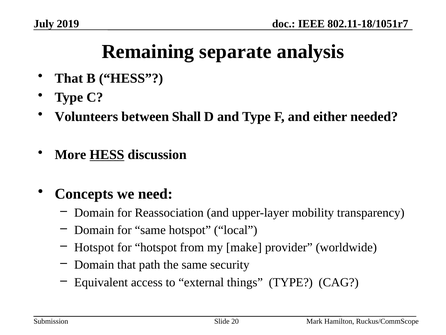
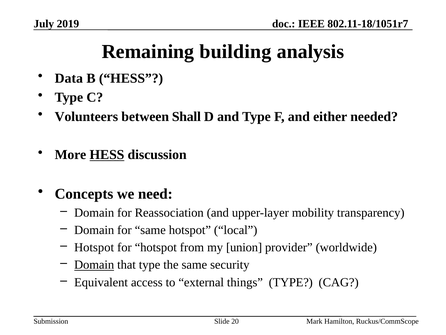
separate: separate -> building (235, 52)
That: That -> Data (69, 78)
make: make -> union (244, 247)
Domain underline: none -> present (94, 264)
that path: path -> type (150, 264)
